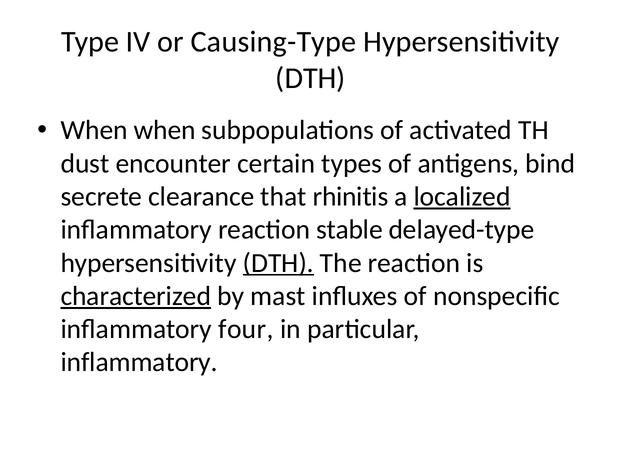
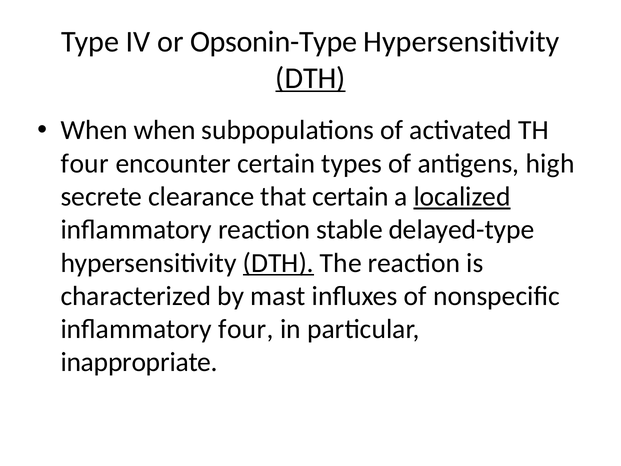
Causing-Type: Causing-Type -> Opsonin-Type (274, 42)
DTH underline: none -> present (311, 78)
dust: dust -> four (85, 163)
bind: bind -> high (550, 163)
that rhinitis: rhinitis -> certain (350, 197)
characterized underline: present -> none (136, 296)
inflammatory: inflammatory -> inappropriate (139, 362)
